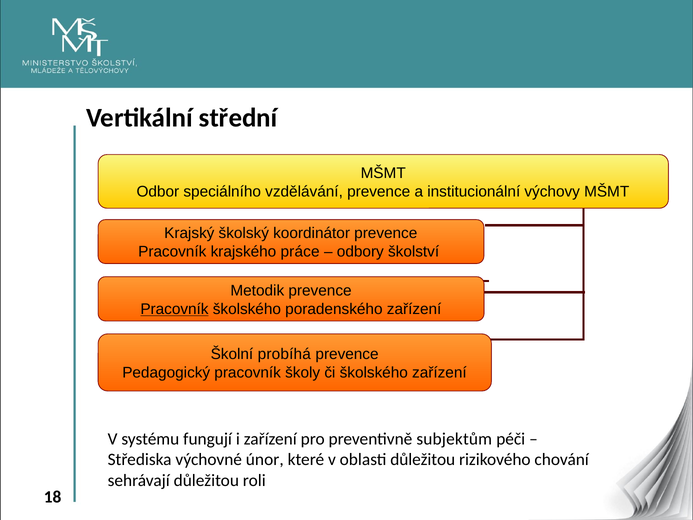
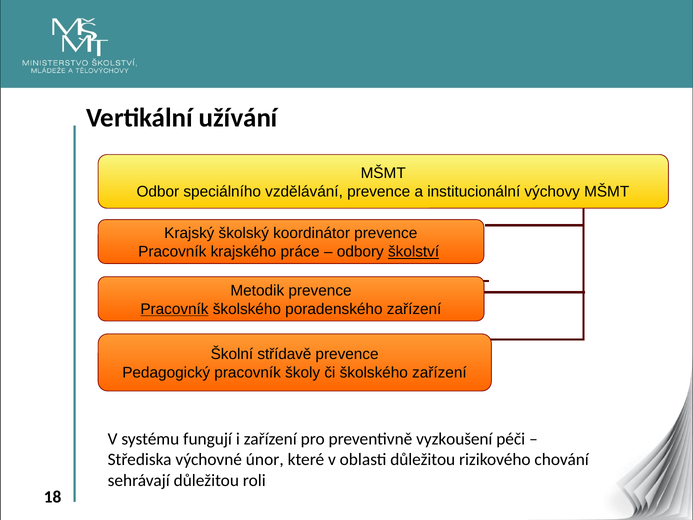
střední: střední -> užívání (238, 118)
školství underline: none -> present (414, 252)
probíhá: probíhá -> střídavě (284, 354)
subjektům: subjektům -> vyzkoušení (454, 439)
